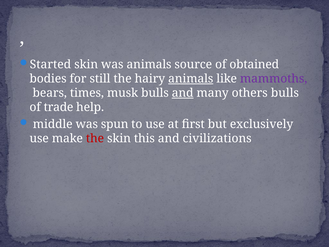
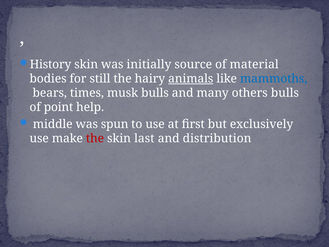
Started: Started -> History (51, 64)
was animals: animals -> initially (149, 64)
obtained: obtained -> material (254, 64)
mammoths colour: purple -> blue (274, 79)
and underline: present -> none (183, 93)
trade: trade -> point (59, 107)
this: this -> last (144, 138)
civilizations: civilizations -> distribution (217, 138)
